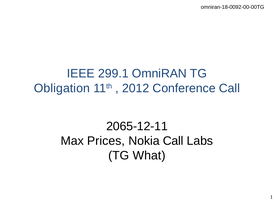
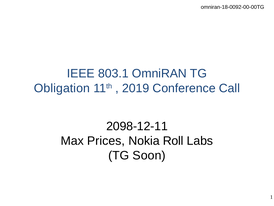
299.1: 299.1 -> 803.1 (113, 73)
2012: 2012 -> 2019 (136, 88)
2065-12-11: 2065-12-11 -> 2098-12-11 (137, 126)
Nokia Call: Call -> Roll (173, 141)
What: What -> Soon (149, 155)
